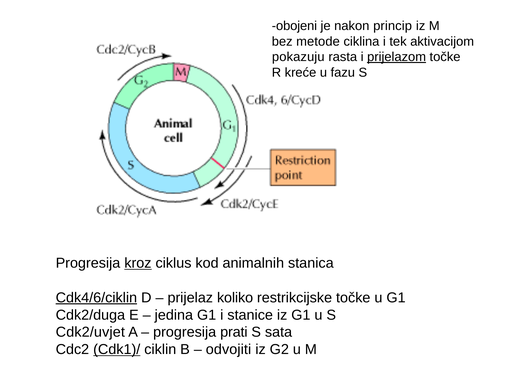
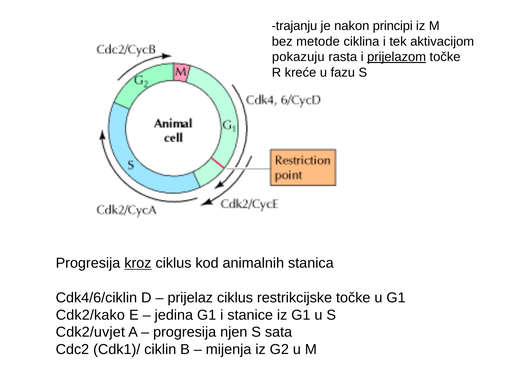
obojeni: obojeni -> trajanju (294, 26)
princip: princip -> principi (393, 26)
Cdk4/6/ciklin underline: present -> none (96, 297)
prijelaz koliko: koliko -> ciklus (235, 297)
Cdk2/duga: Cdk2/duga -> Cdk2/kako (90, 315)
prati: prati -> njen (234, 332)
Cdk1)/ underline: present -> none (117, 349)
odvojiti: odvojiti -> mijenja (229, 349)
